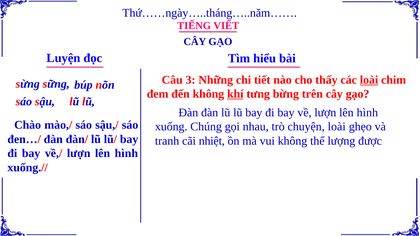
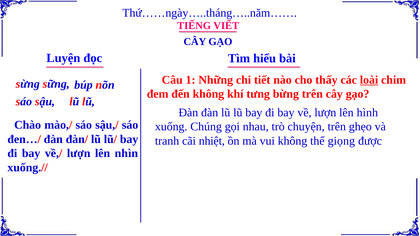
3: 3 -> 1 (191, 80)
khí underline: present -> none (235, 94)
chuyện loài: loài -> trên (337, 127)
lượng: lượng -> giọng (341, 141)
về,/ lượn lên hình: hình -> nhìn (126, 153)
